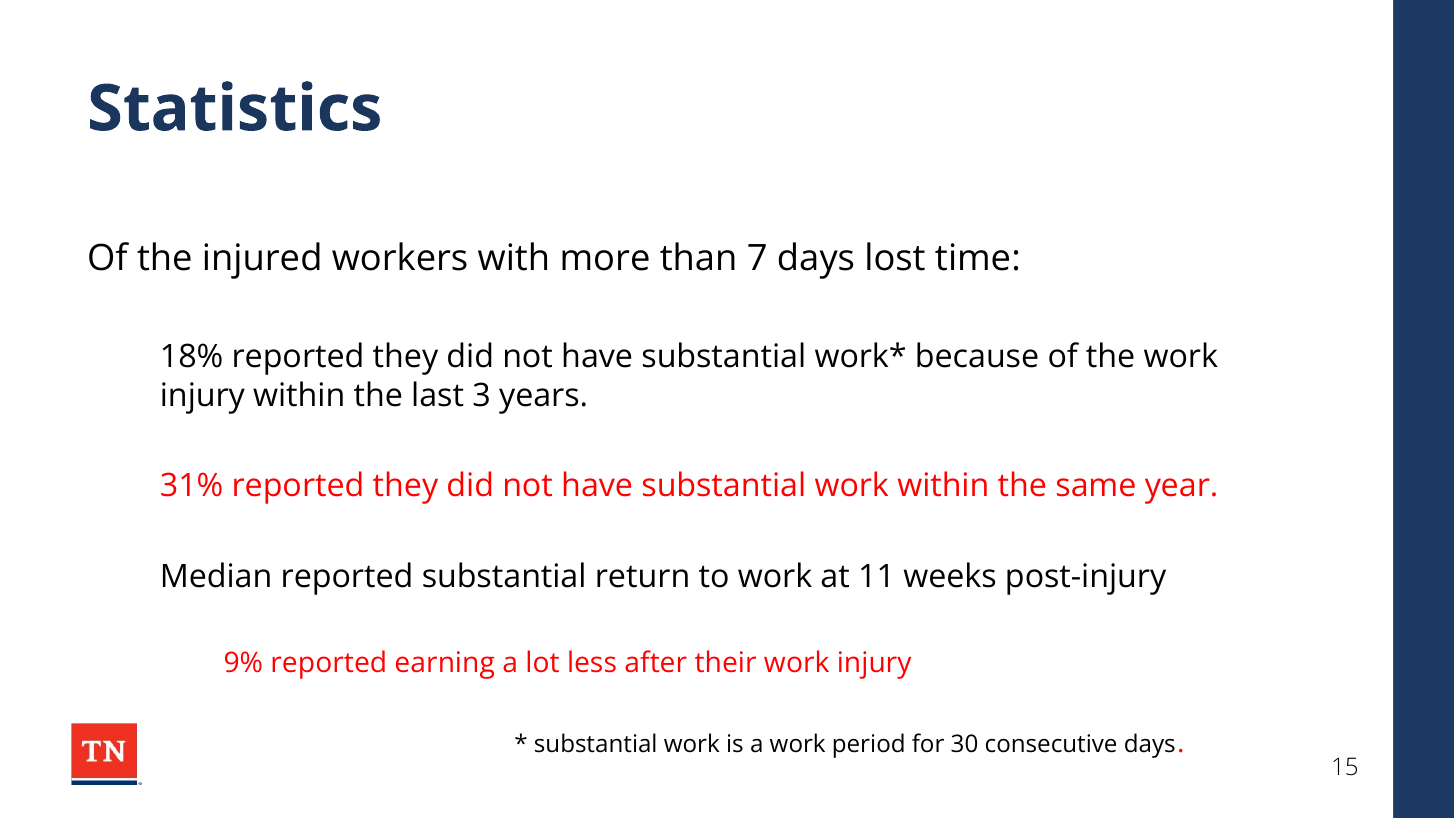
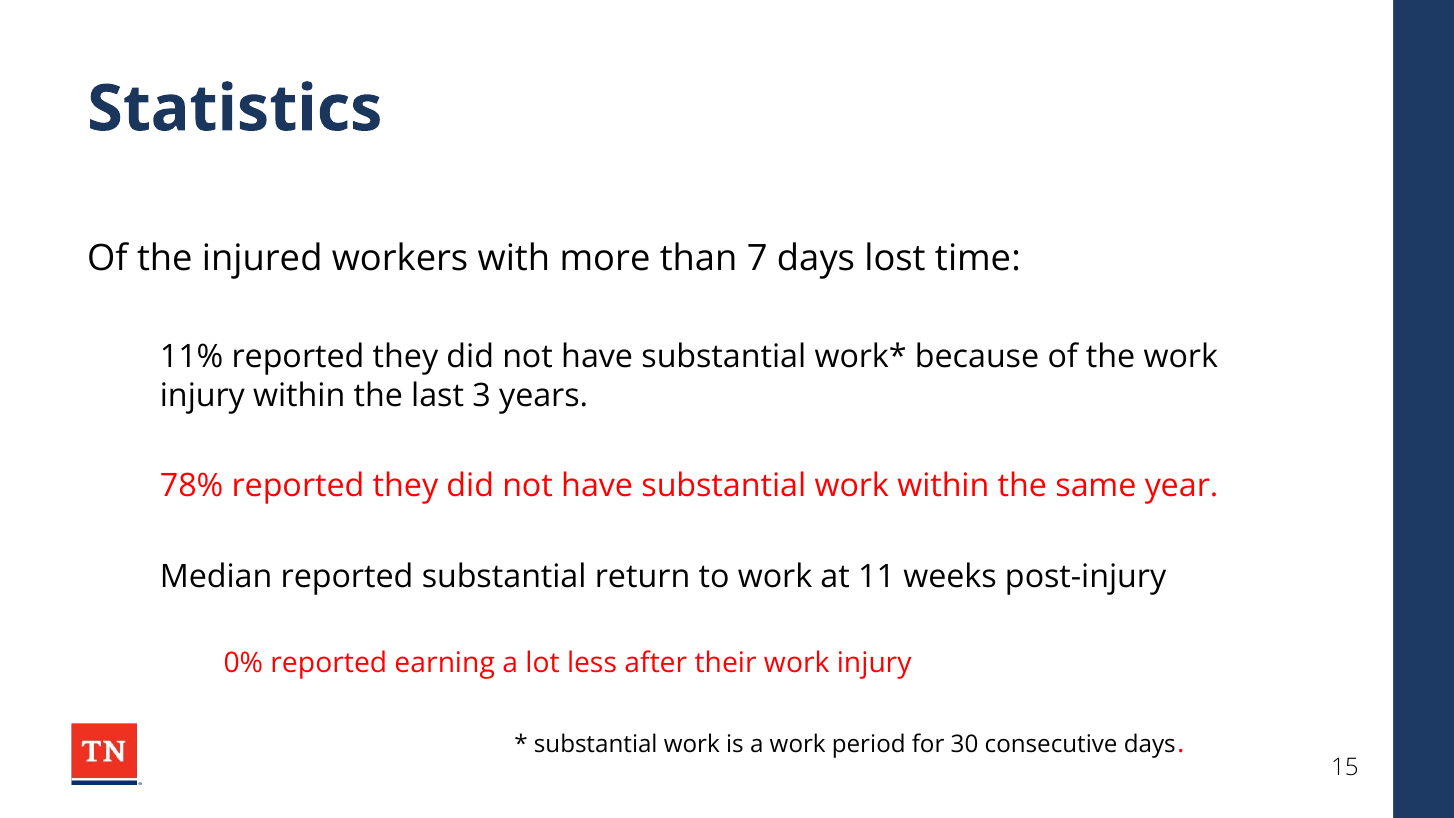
18%: 18% -> 11% (192, 357)
31%: 31% -> 78% (192, 486)
9%: 9% -> 0% (243, 663)
